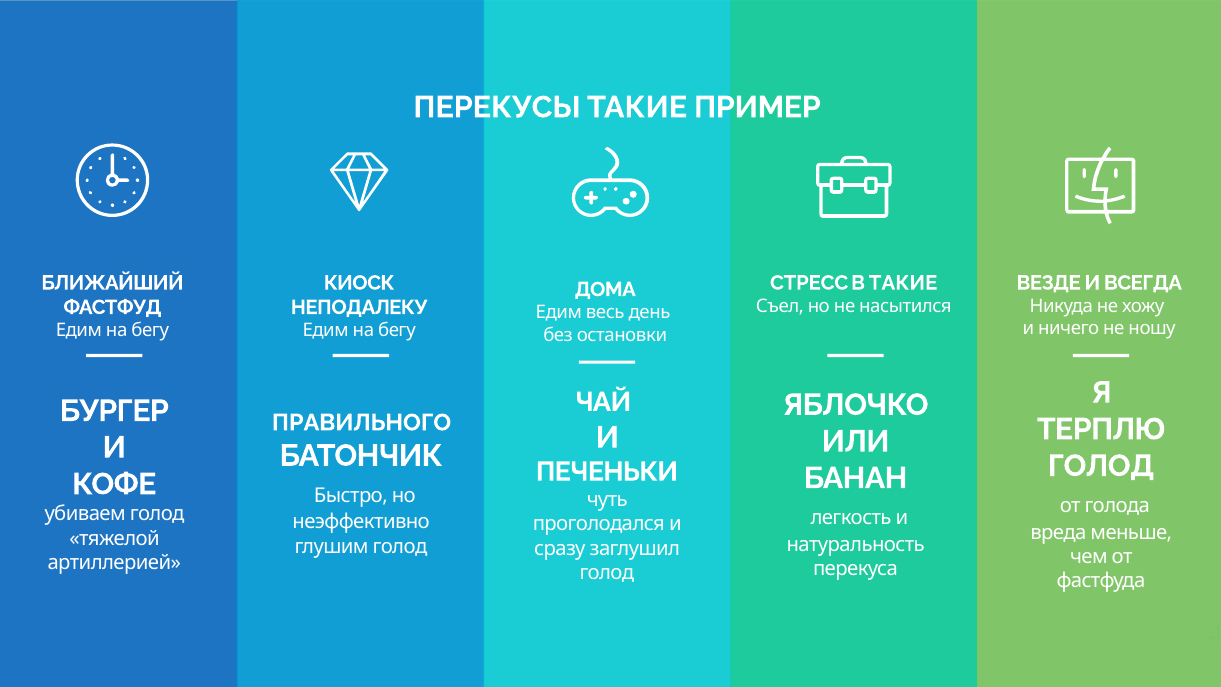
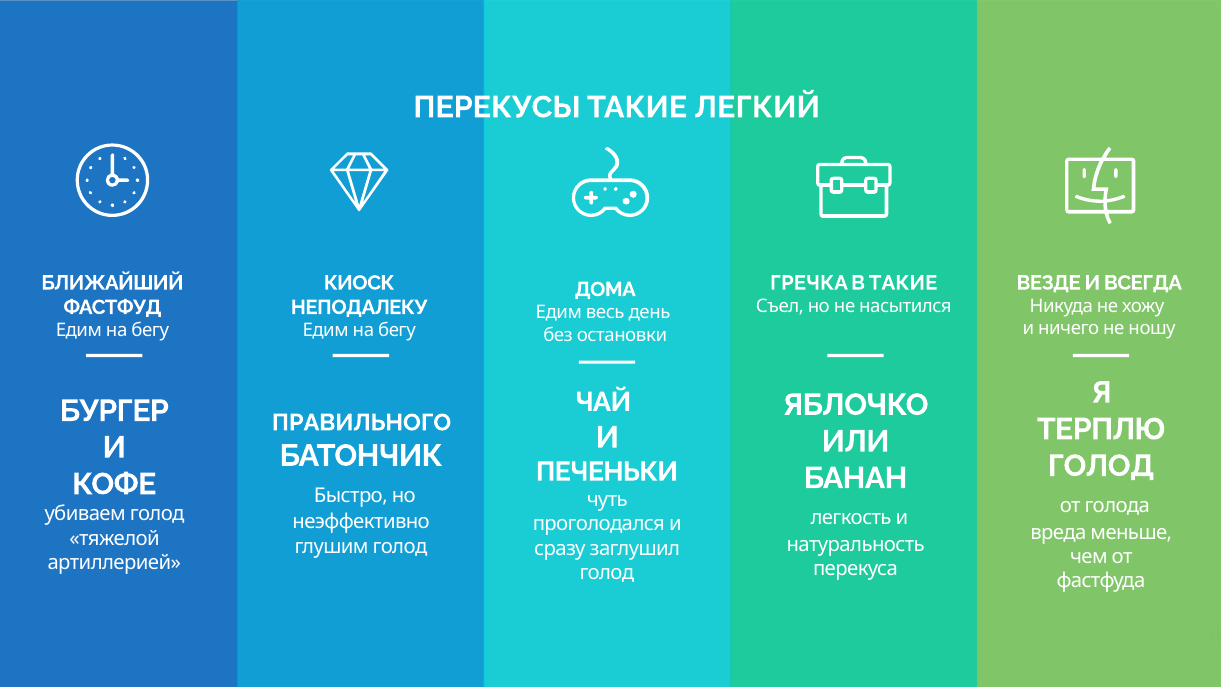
ПРИМЕР: ПРИМЕР -> ЛЕГКИЙ (757, 107)
СТРЕСС: СТРЕСС -> ГРЕЧКА (809, 283)
